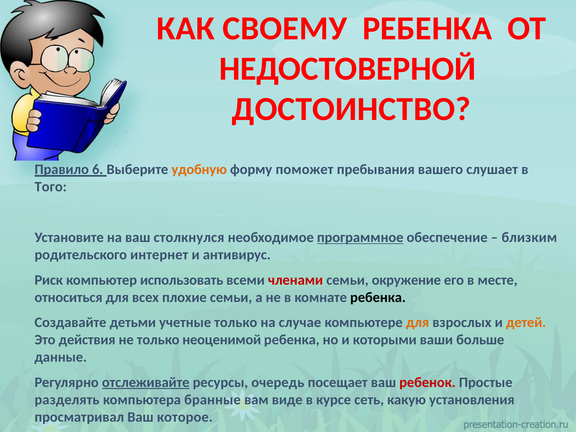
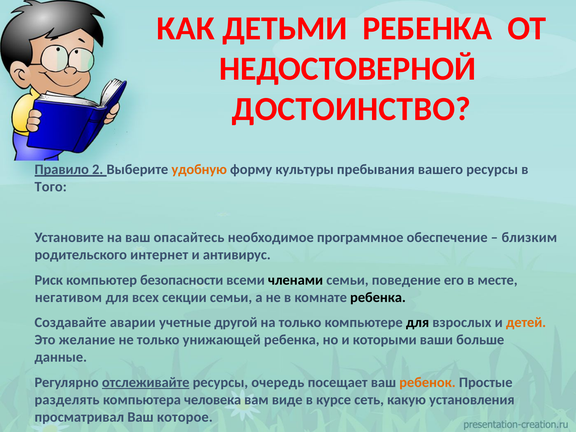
СВОЕМУ: СВОЕМУ -> ДЕТЬМИ (285, 28)
6: 6 -> 2 (98, 170)
поможет: поможет -> культуры (305, 170)
вашего слушает: слушает -> ресурсы (492, 170)
столкнулся: столкнулся -> опасайтесь (189, 237)
программное underline: present -> none (360, 237)
использовать: использовать -> безопасности (182, 280)
членами colour: red -> black (296, 280)
окружение: окружение -> поведение (406, 280)
относиться: относиться -> негативом (68, 297)
плохие: плохие -> секции (184, 297)
детьми: детьми -> аварии (133, 323)
учетные только: только -> другой (236, 323)
на случае: случае -> только (300, 323)
для colour: orange -> black (418, 323)
действия: действия -> желание (87, 340)
неоценимой: неоценимой -> унижающей (222, 340)
ребенок colour: red -> orange (427, 382)
бранные: бранные -> человека (213, 400)
